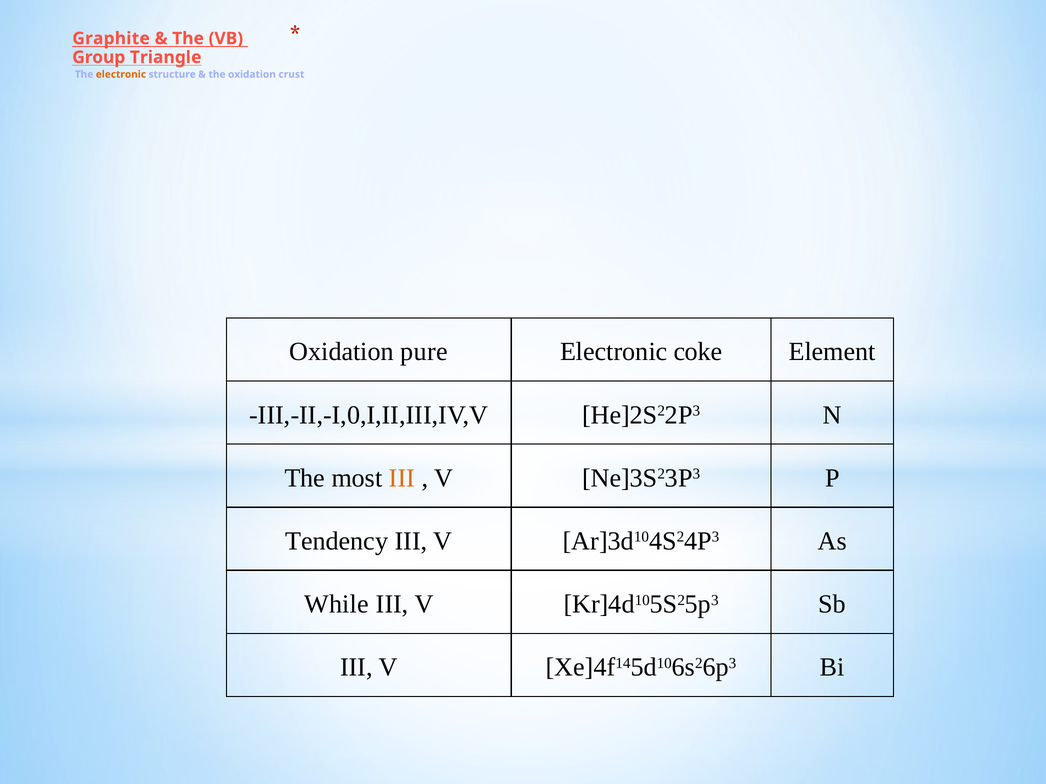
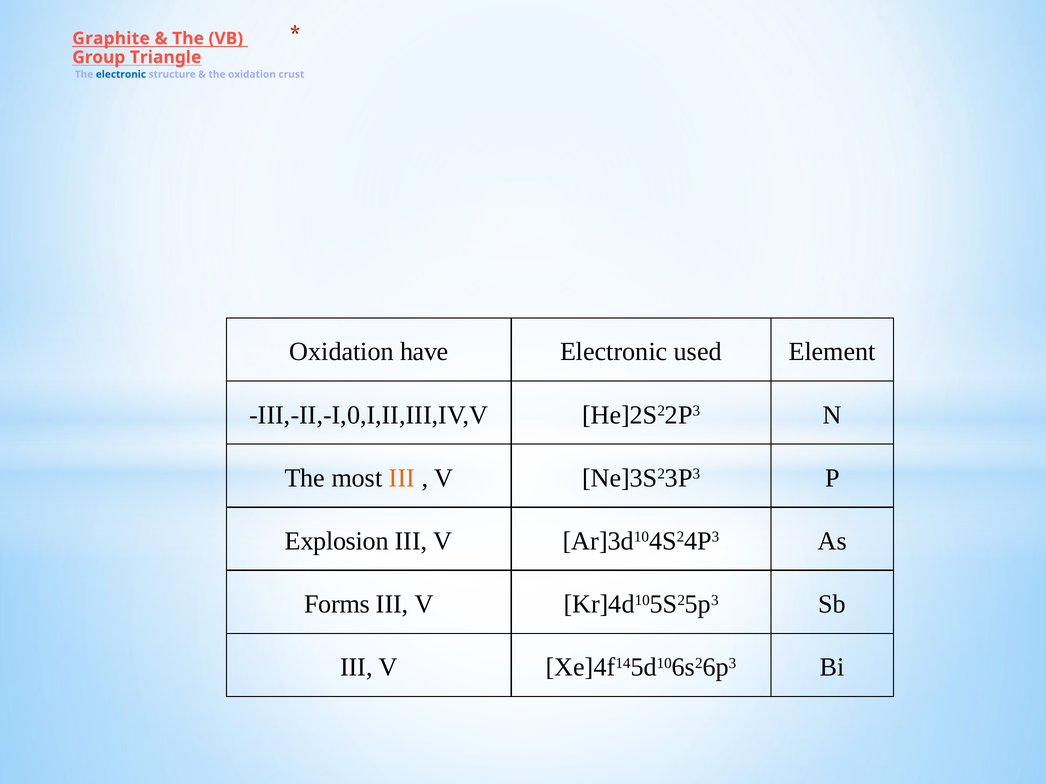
electronic colour: orange -> blue (121, 74)
pure: pure -> have (424, 352)
coke: coke -> used (698, 352)
Tendency: Tendency -> Explosion (337, 541)
While: While -> Forms (337, 605)
